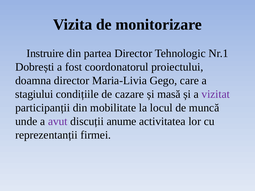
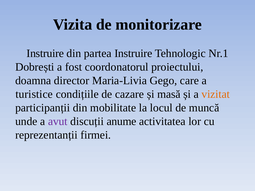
partea Director: Director -> Instruire (133, 53)
stagiului: stagiului -> turistice (34, 94)
vizitat colour: purple -> orange (216, 94)
